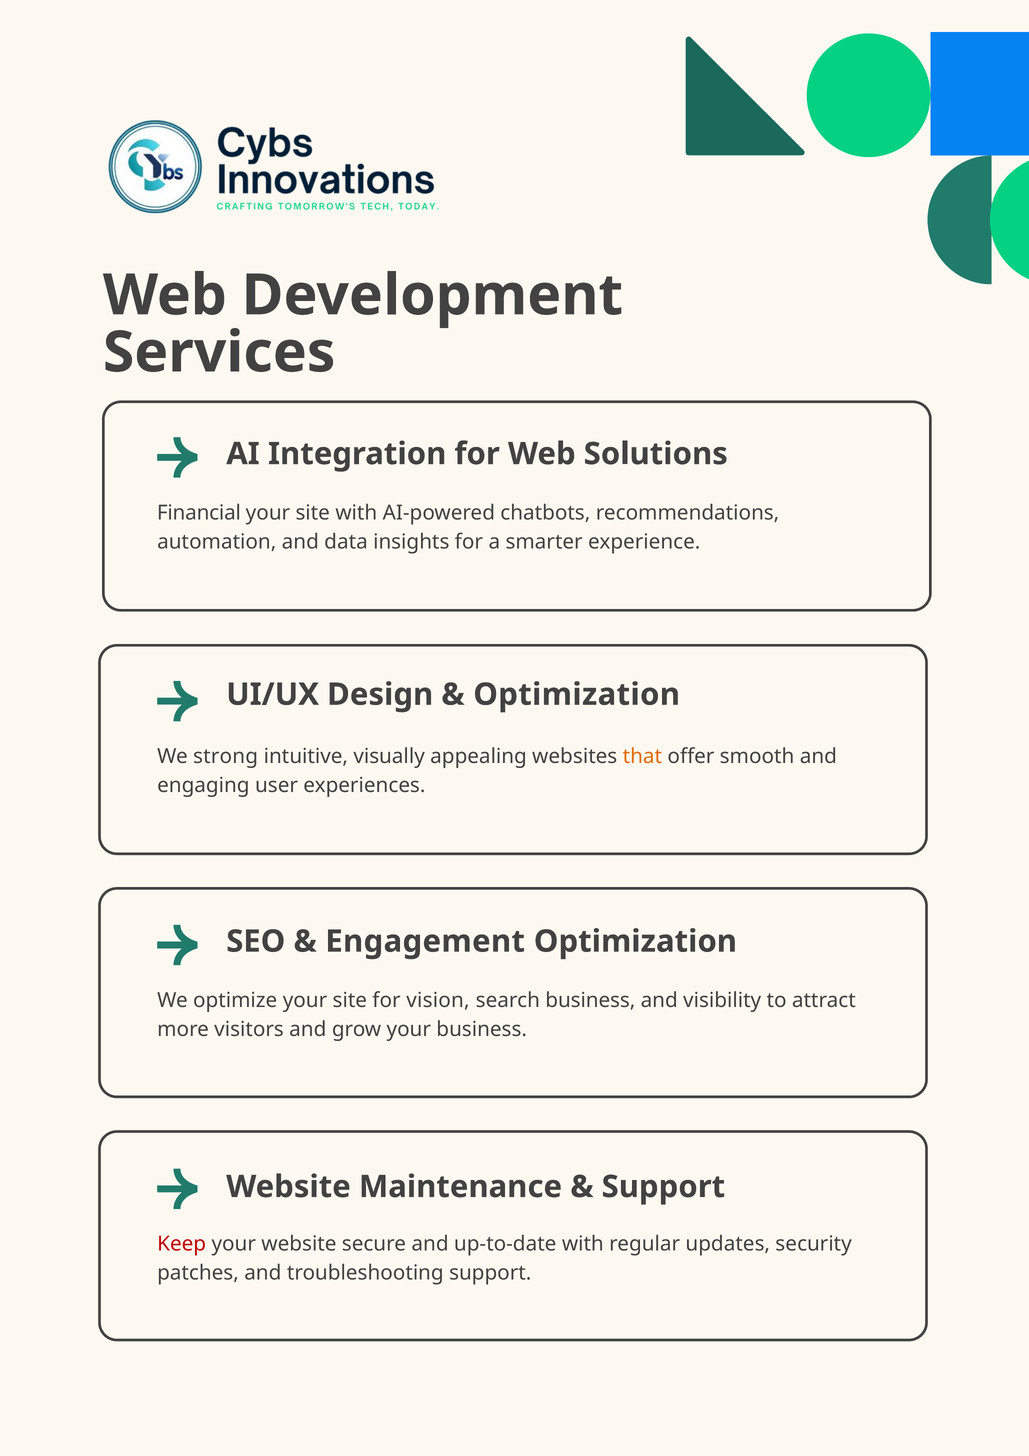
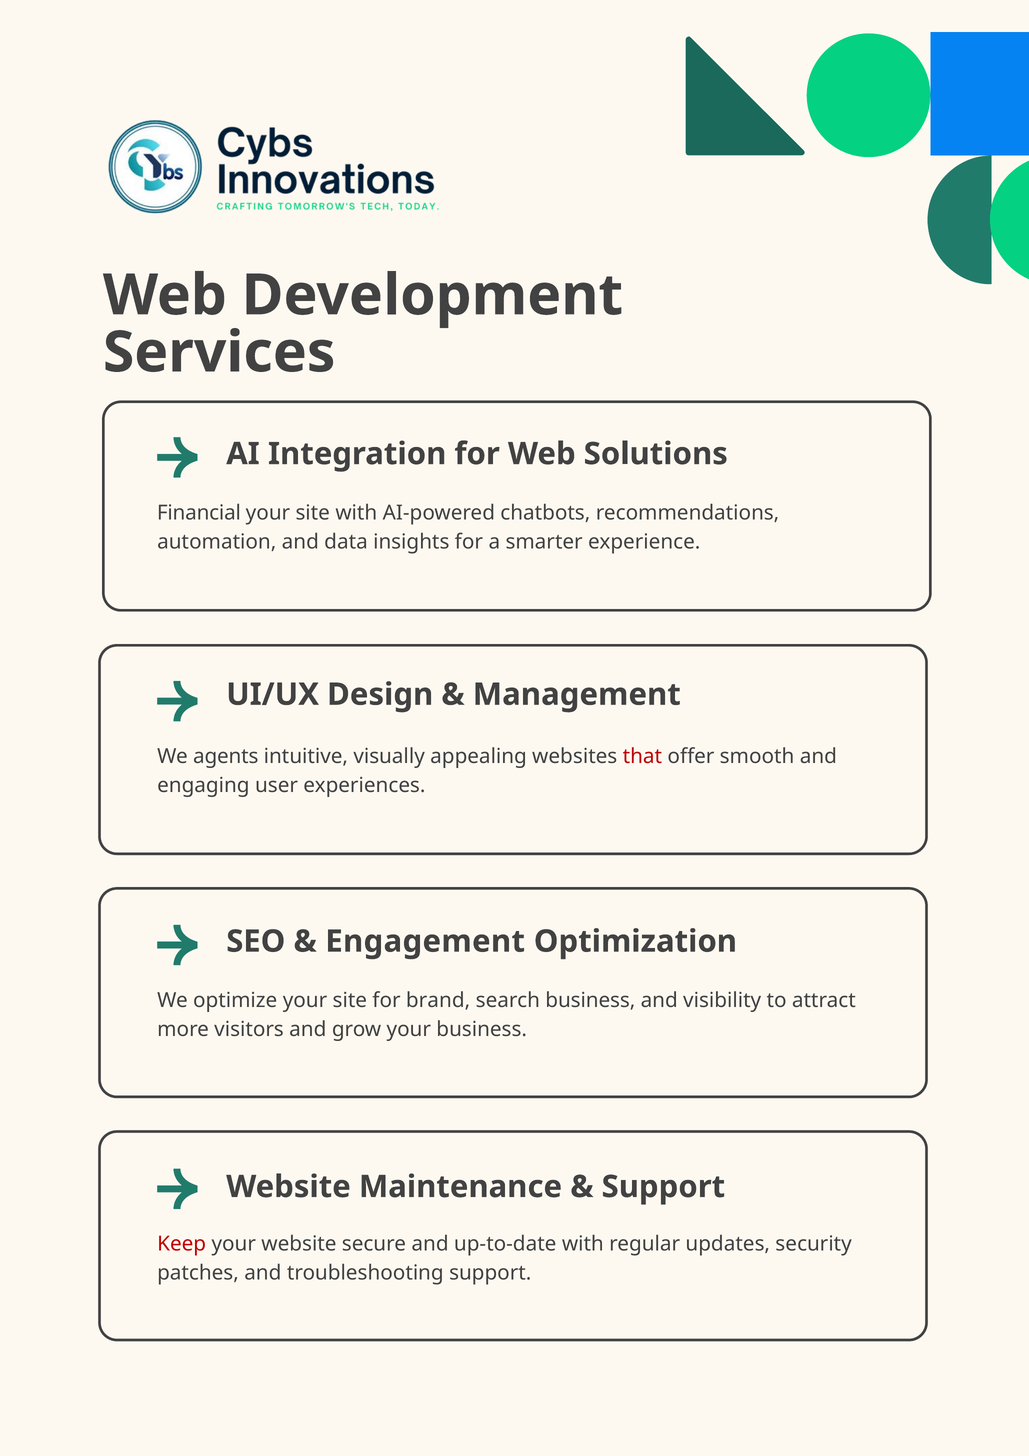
Optimization: Optimization -> Management (577, 695)
strong: strong -> agents (226, 757)
that colour: orange -> red (642, 757)
vision: vision -> brand (438, 1000)
